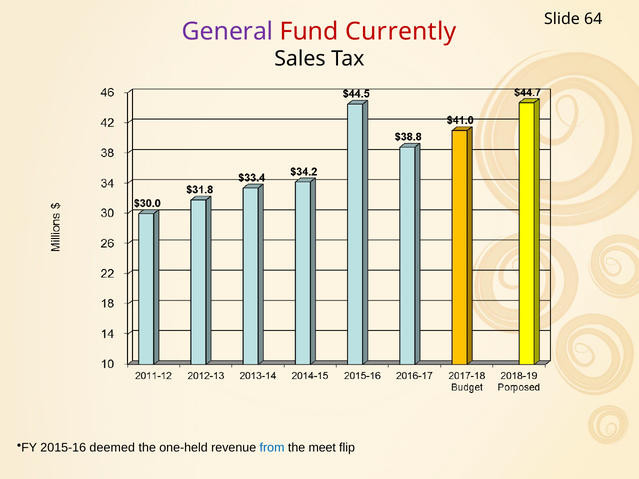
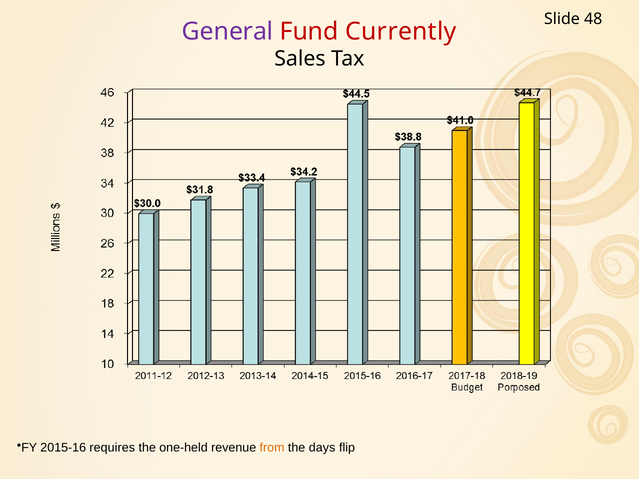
64: 64 -> 48 (593, 19)
deemed: deemed -> requires (112, 448)
from colour: blue -> orange (272, 448)
meet: meet -> days (322, 448)
